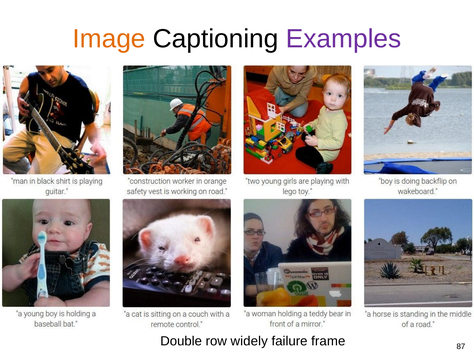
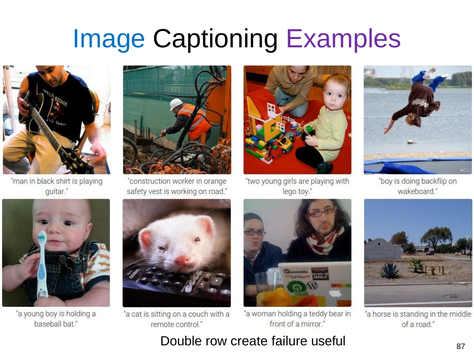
Image colour: orange -> blue (109, 39)
widely: widely -> create (249, 341)
frame: frame -> useful (328, 341)
